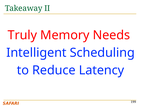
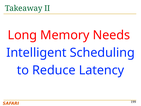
Truly: Truly -> Long (22, 35)
